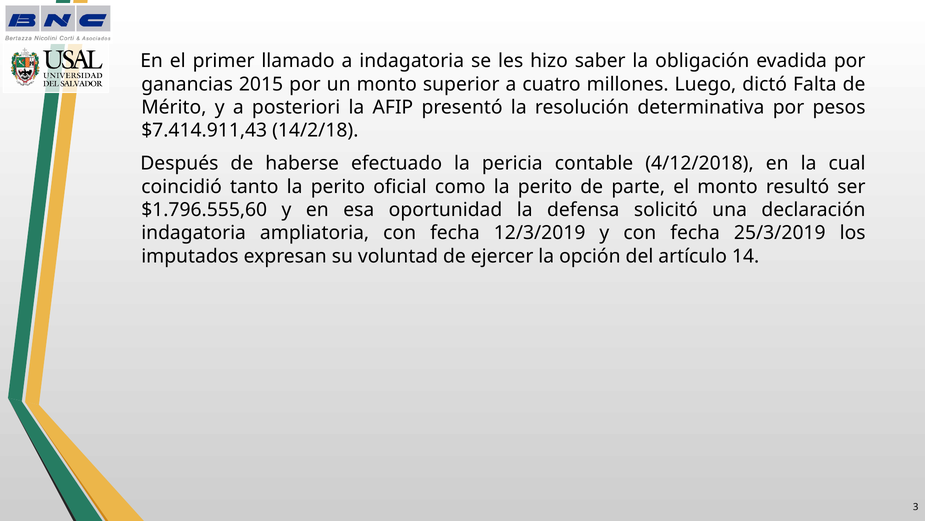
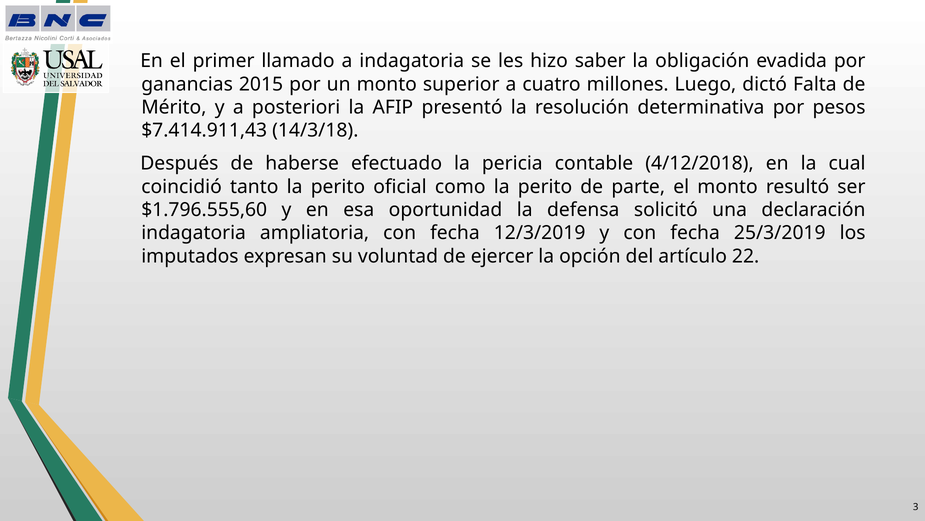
14/2/18: 14/2/18 -> 14/3/18 (315, 130)
14: 14 -> 22 (746, 256)
